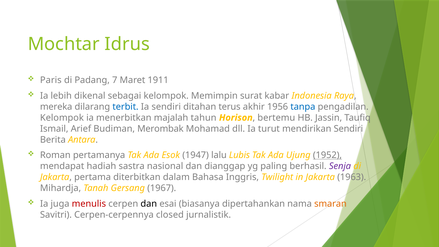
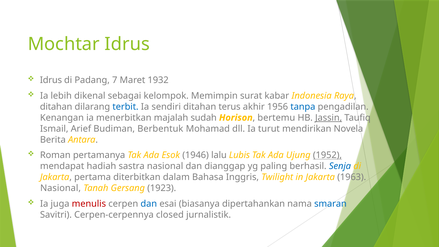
Paris: Paris -> Idrus (51, 80)
1911: 1911 -> 1932 (158, 80)
mereka: mereka -> ditahan (56, 107)
Kelompok: Kelompok -> Kenangan (62, 118)
tahun: tahun -> sudah (204, 118)
Jassin underline: none -> present (329, 118)
Merombak: Merombak -> Berbentuk (160, 129)
mendirikan Sendiri: Sendiri -> Novela (348, 129)
1947: 1947 -> 1946 (196, 155)
Senja colour: purple -> blue (340, 166)
Mihardja: Mihardja -> Nasional (61, 188)
1967: 1967 -> 1923 (162, 188)
dan colour: black -> blue (149, 204)
smaran colour: orange -> blue (330, 204)
